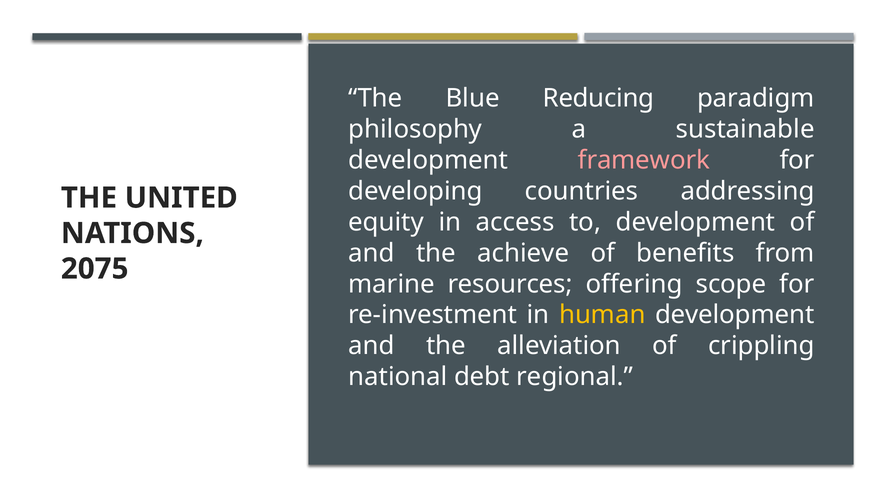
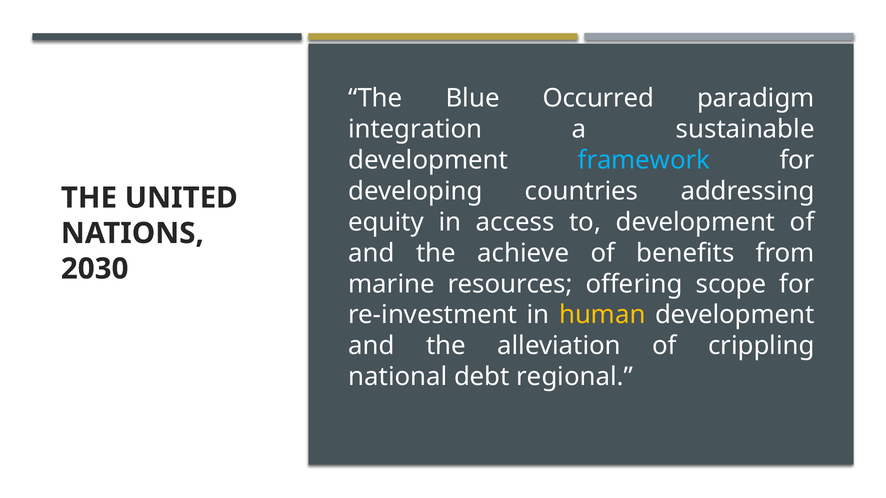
Reducing: Reducing -> Occurred (598, 99)
philosophy: philosophy -> integration (415, 129)
framework colour: pink -> light blue (644, 160)
2075: 2075 -> 2030 (95, 269)
